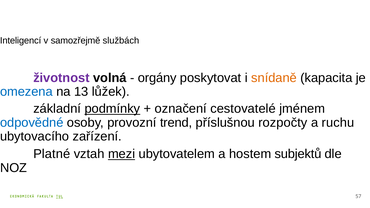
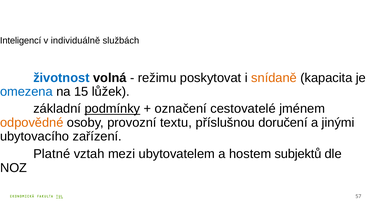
samozřejmě: samozřejmě -> individuálně (75, 41)
životnost colour: purple -> blue (61, 78)
orgány: orgány -> režimu (157, 78)
13: 13 -> 15 (81, 92)
odpovědné colour: blue -> orange (32, 123)
trend: trend -> textu (176, 123)
rozpočty: rozpočty -> doručení (283, 123)
ruchu: ruchu -> jinými (338, 123)
mezi underline: present -> none (122, 154)
